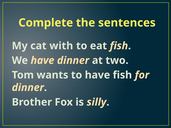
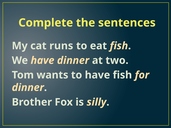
with: with -> runs (61, 46)
